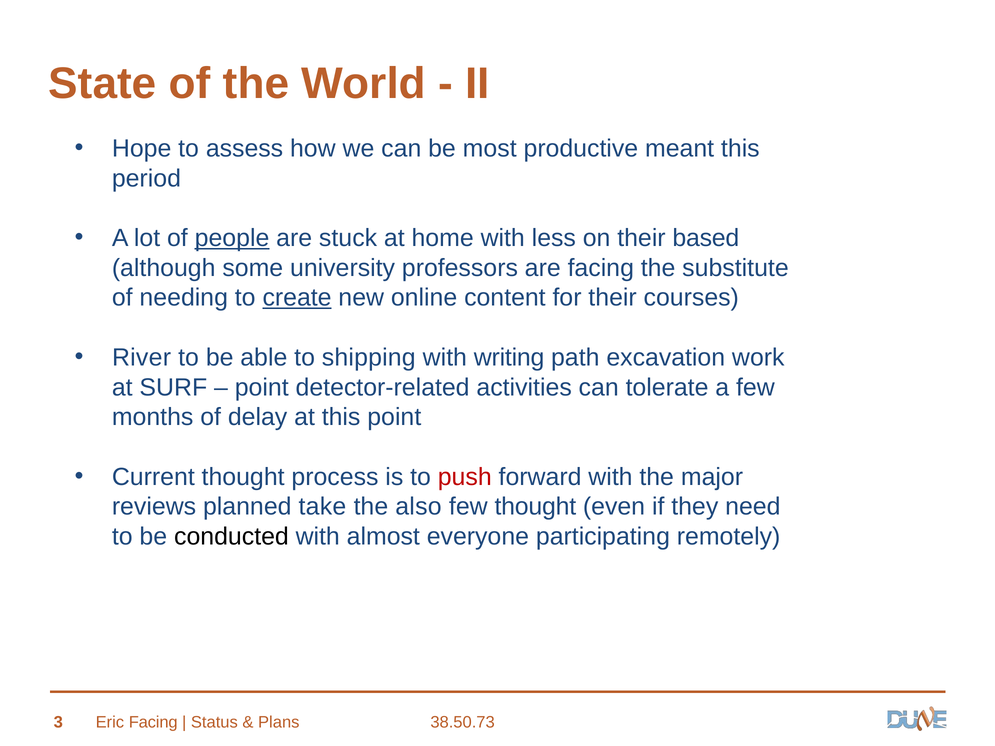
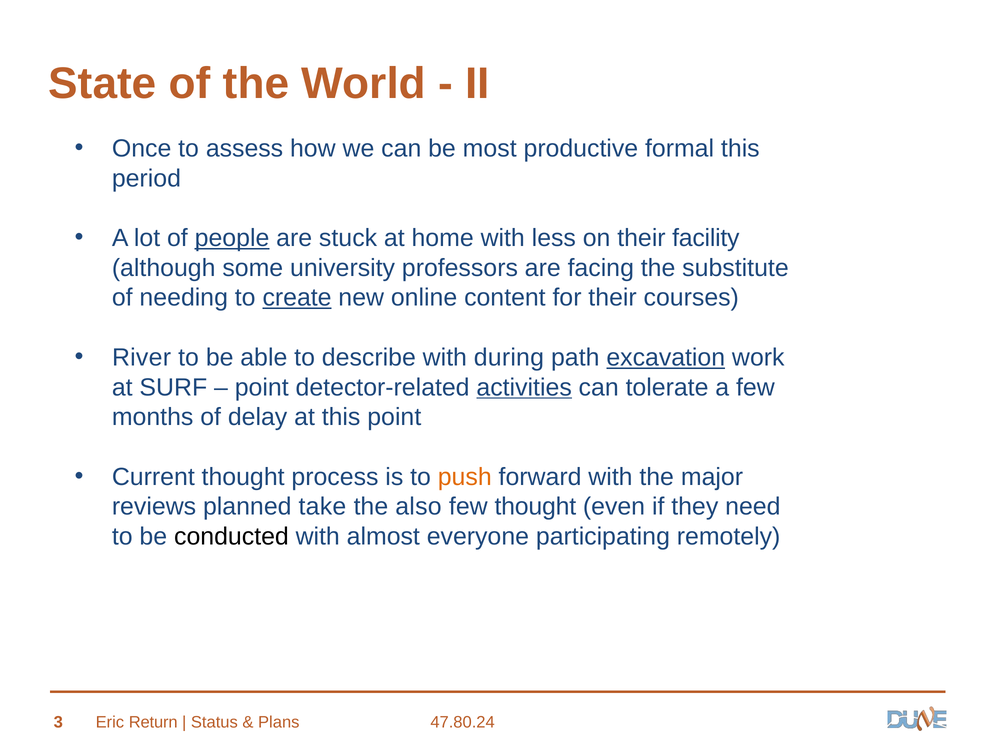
Hope: Hope -> Once (142, 149)
meant: meant -> formal (680, 149)
based: based -> facility (706, 238)
shipping: shipping -> describe (369, 358)
writing: writing -> during (509, 358)
excavation underline: none -> present (666, 358)
activities underline: none -> present (524, 387)
push colour: red -> orange (465, 477)
Eric Facing: Facing -> Return (153, 723)
38.50.73: 38.50.73 -> 47.80.24 (463, 723)
